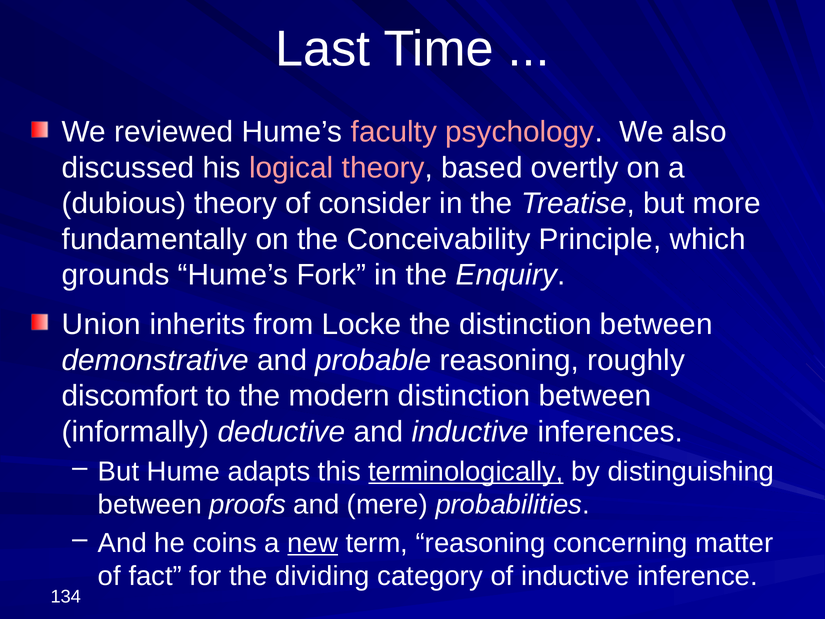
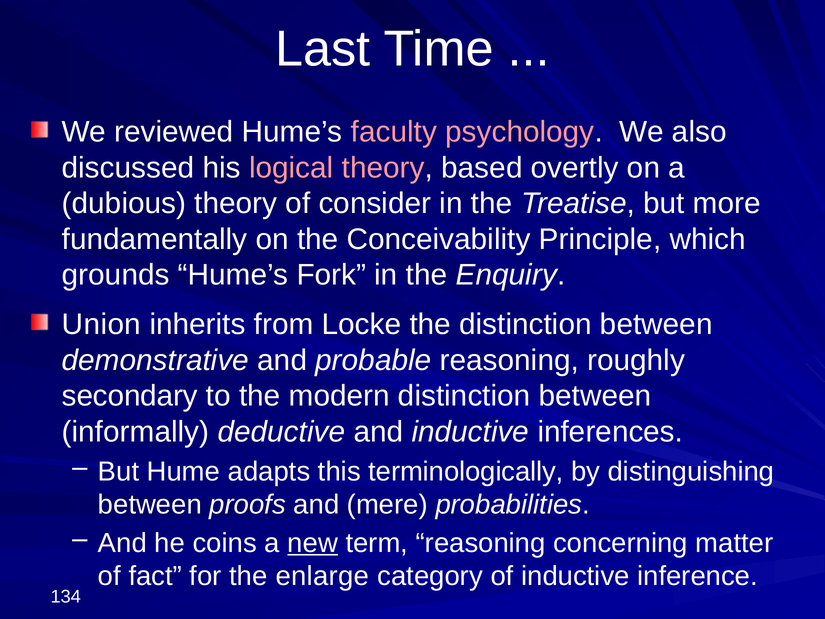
discomfort: discomfort -> secondary (130, 396)
terminologically underline: present -> none (466, 471)
dividing: dividing -> enlarge (322, 576)
